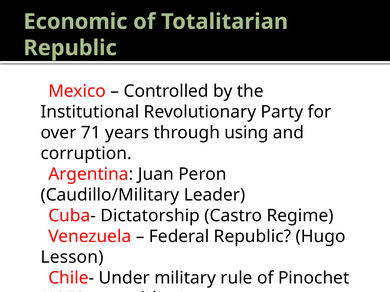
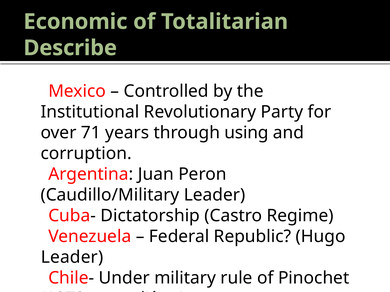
Republic: Republic -> Describe (70, 48)
Lesson: Lesson -> Leader (72, 258)
